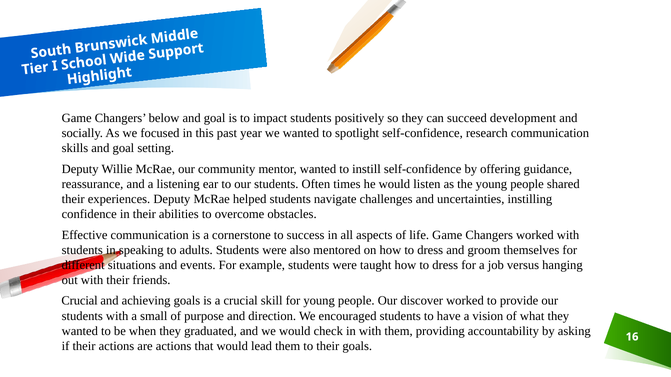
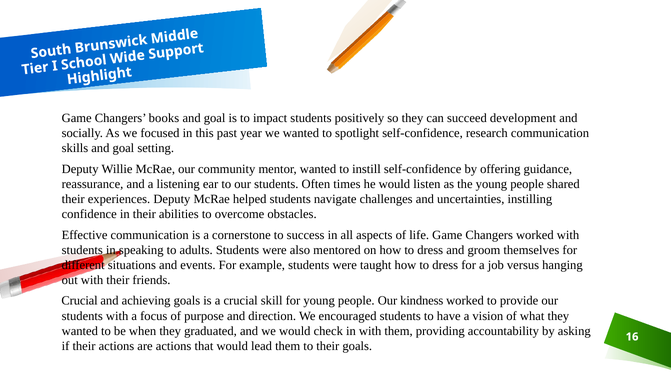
below: below -> books (164, 118)
discover: discover -> kindness (422, 301)
small: small -> focus (154, 316)
